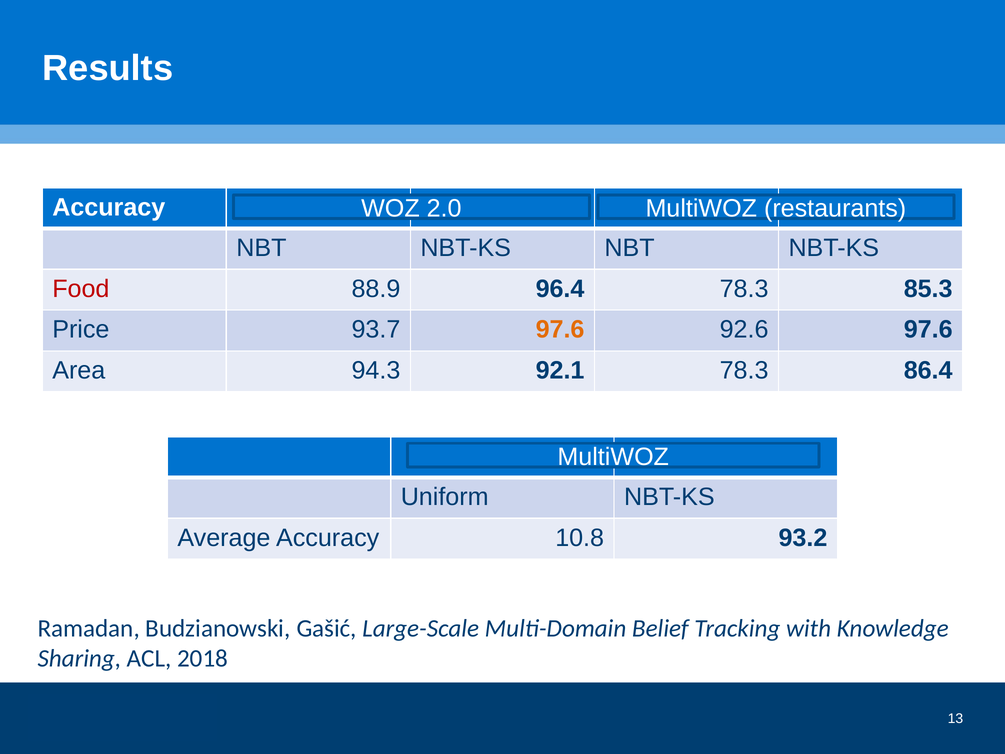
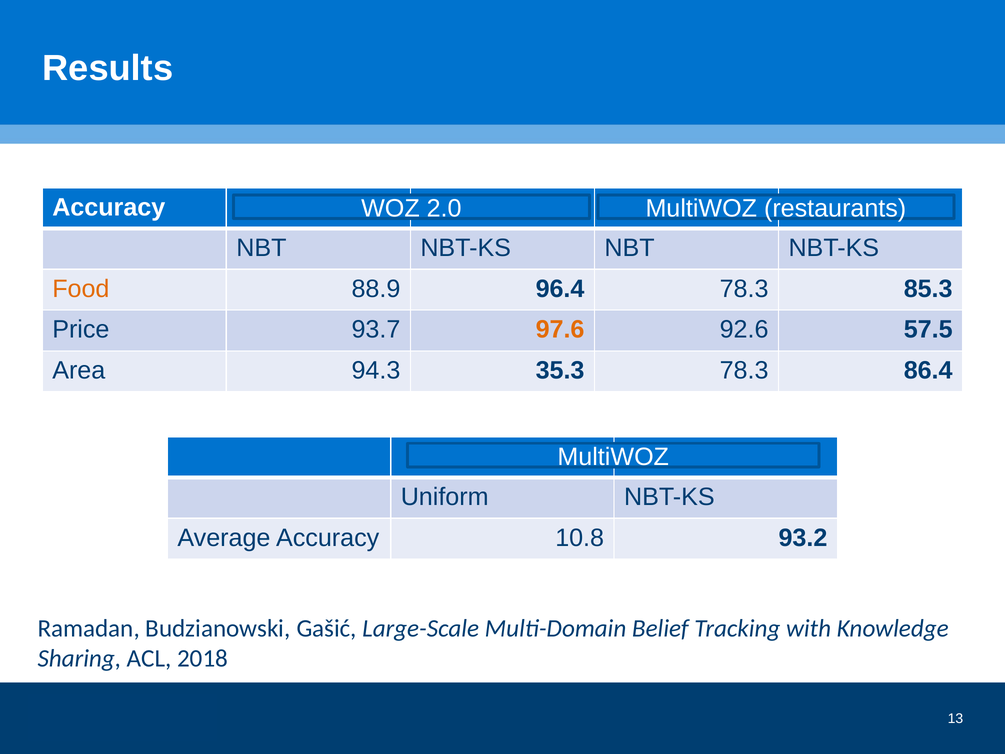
Food colour: red -> orange (81, 289)
92.6 97.6: 97.6 -> 57.5 (928, 330)
92.1: 92.1 -> 35.3 (560, 370)
